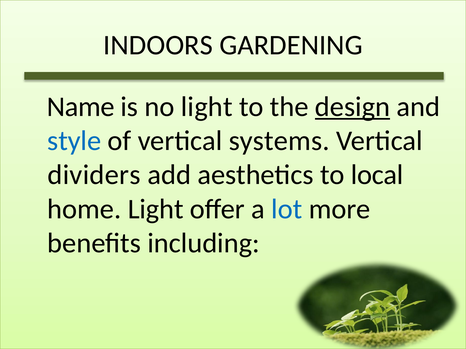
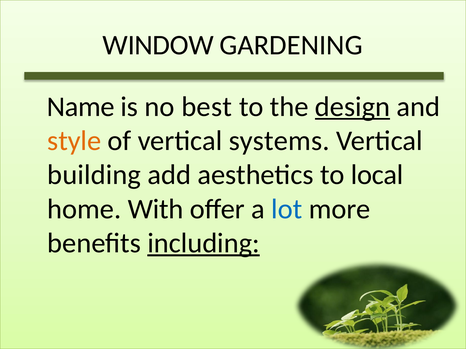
INDOORS: INDOORS -> WINDOW (158, 45)
no light: light -> best (207, 107)
style colour: blue -> orange (74, 141)
dividers: dividers -> building (94, 175)
home Light: Light -> With (156, 209)
including underline: none -> present (204, 243)
